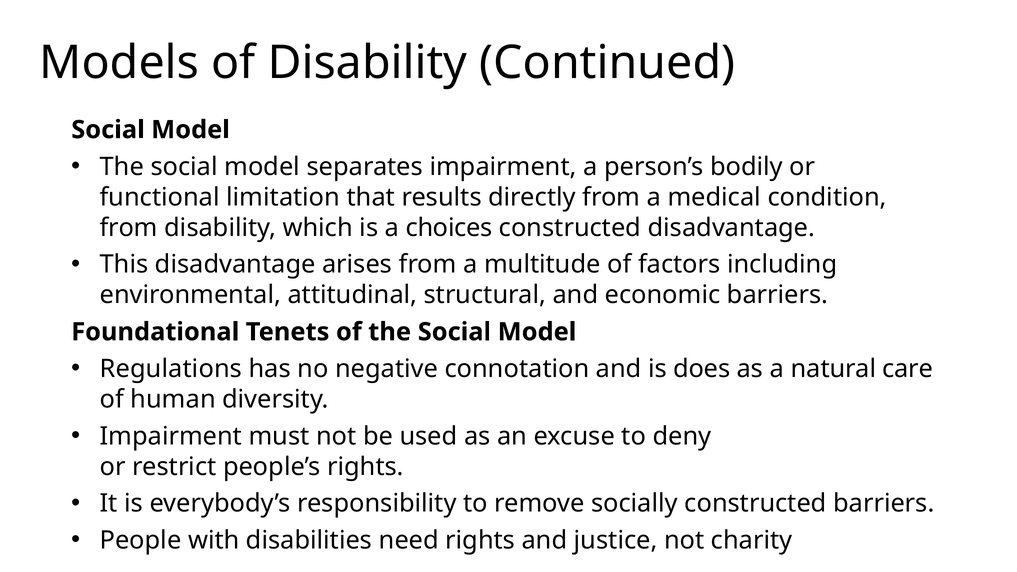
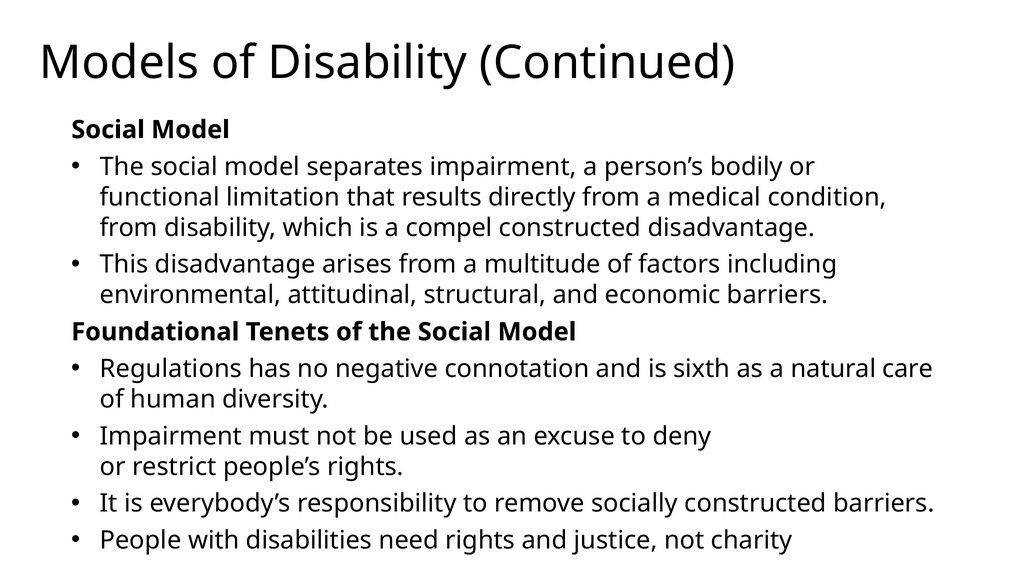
choices: choices -> compel (449, 228)
does: does -> sixth (702, 369)
